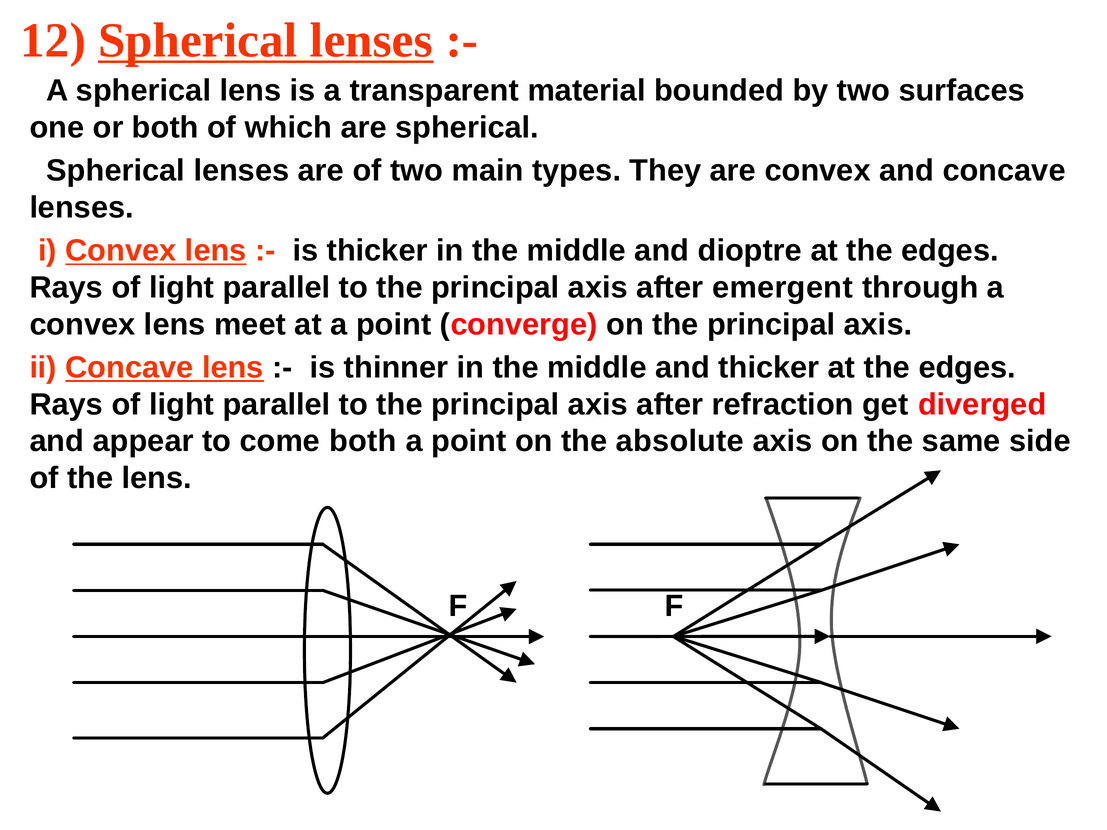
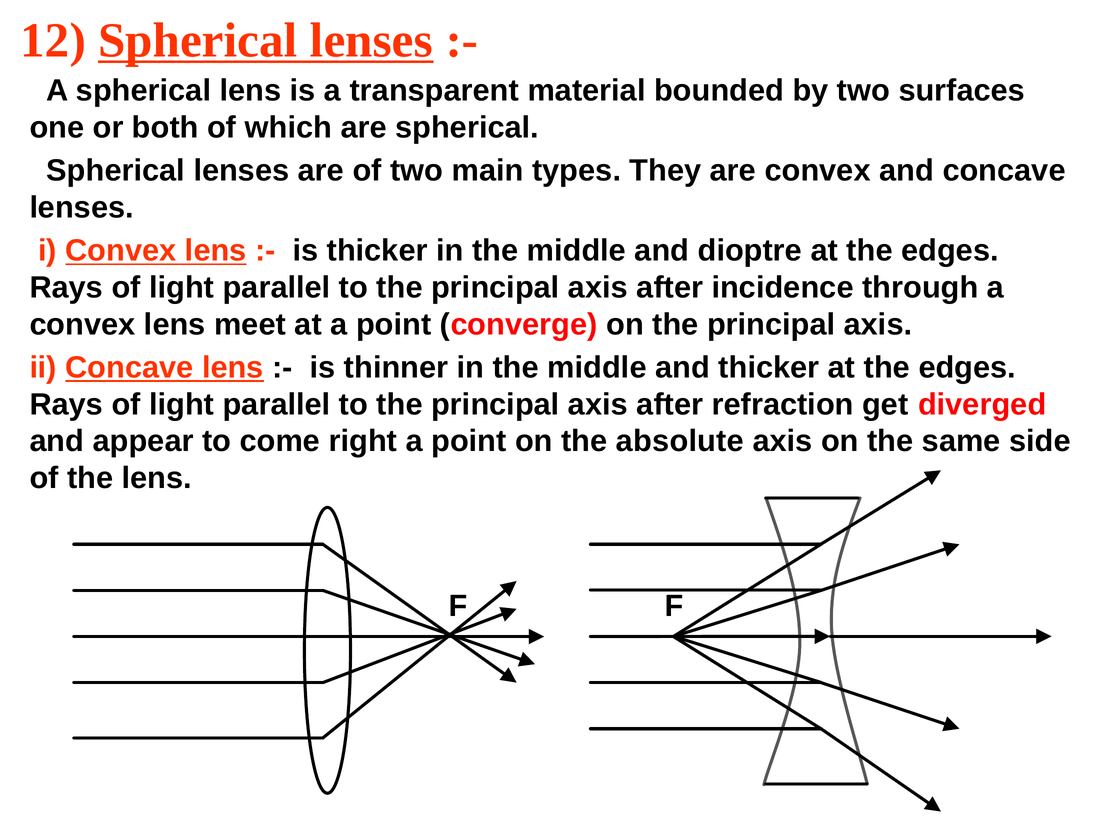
emergent: emergent -> incidence (783, 288)
come both: both -> right (363, 441)
